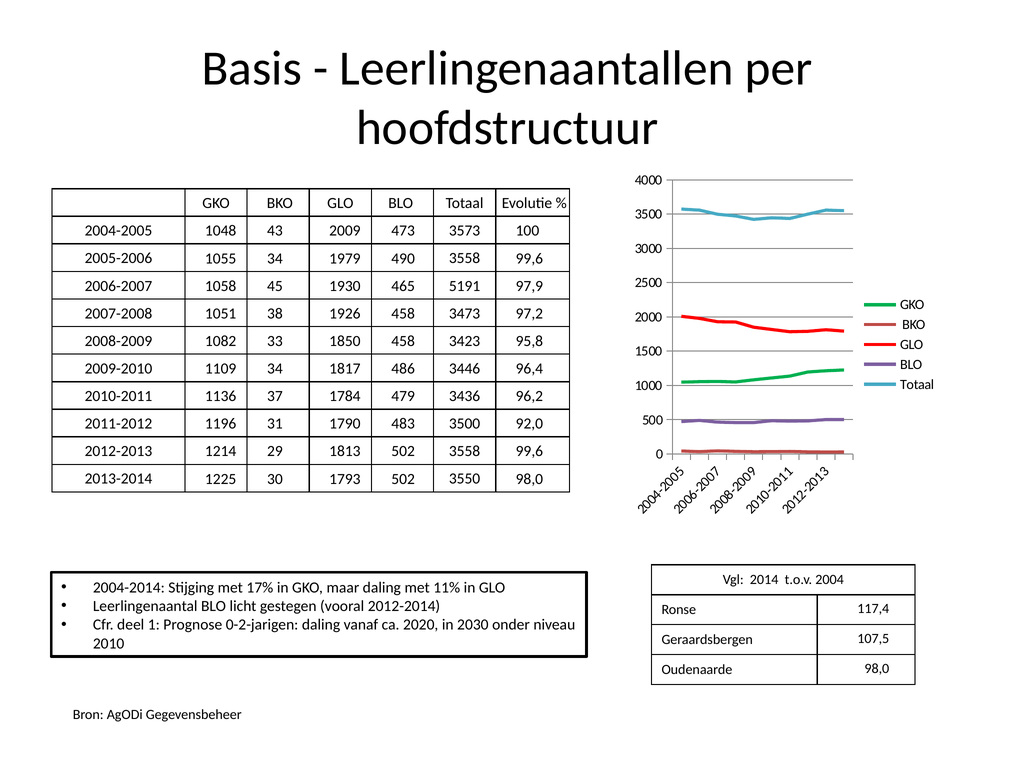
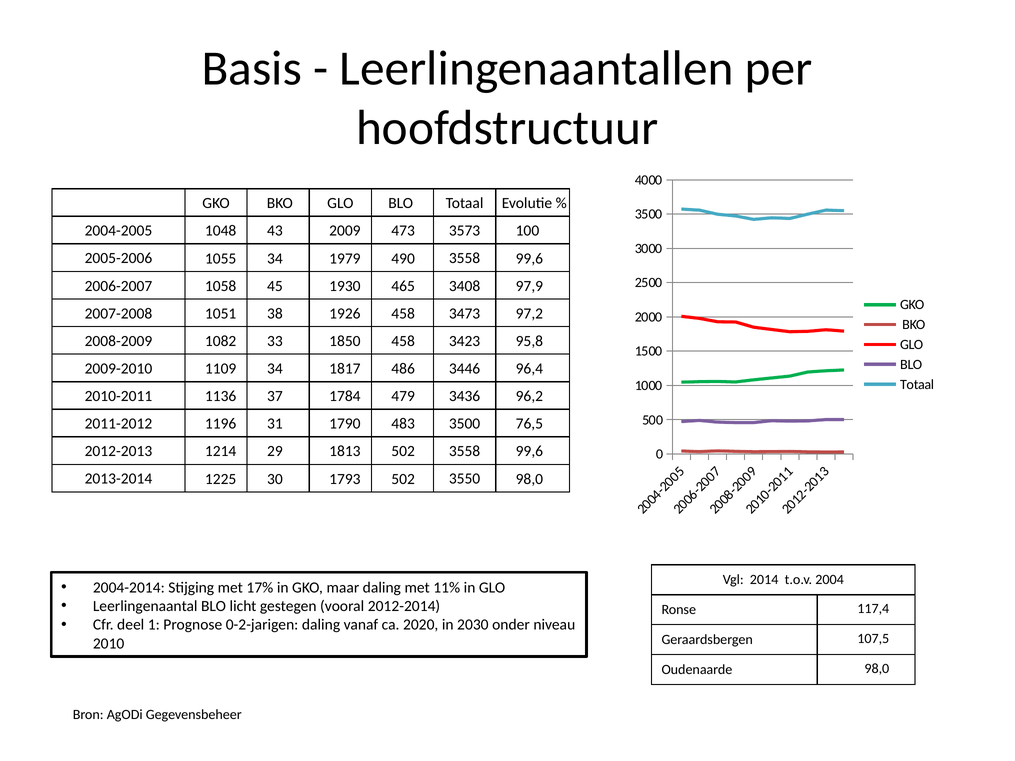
5191: 5191 -> 3408 (465, 286)
92,0: 92,0 -> 76,5 (529, 424)
